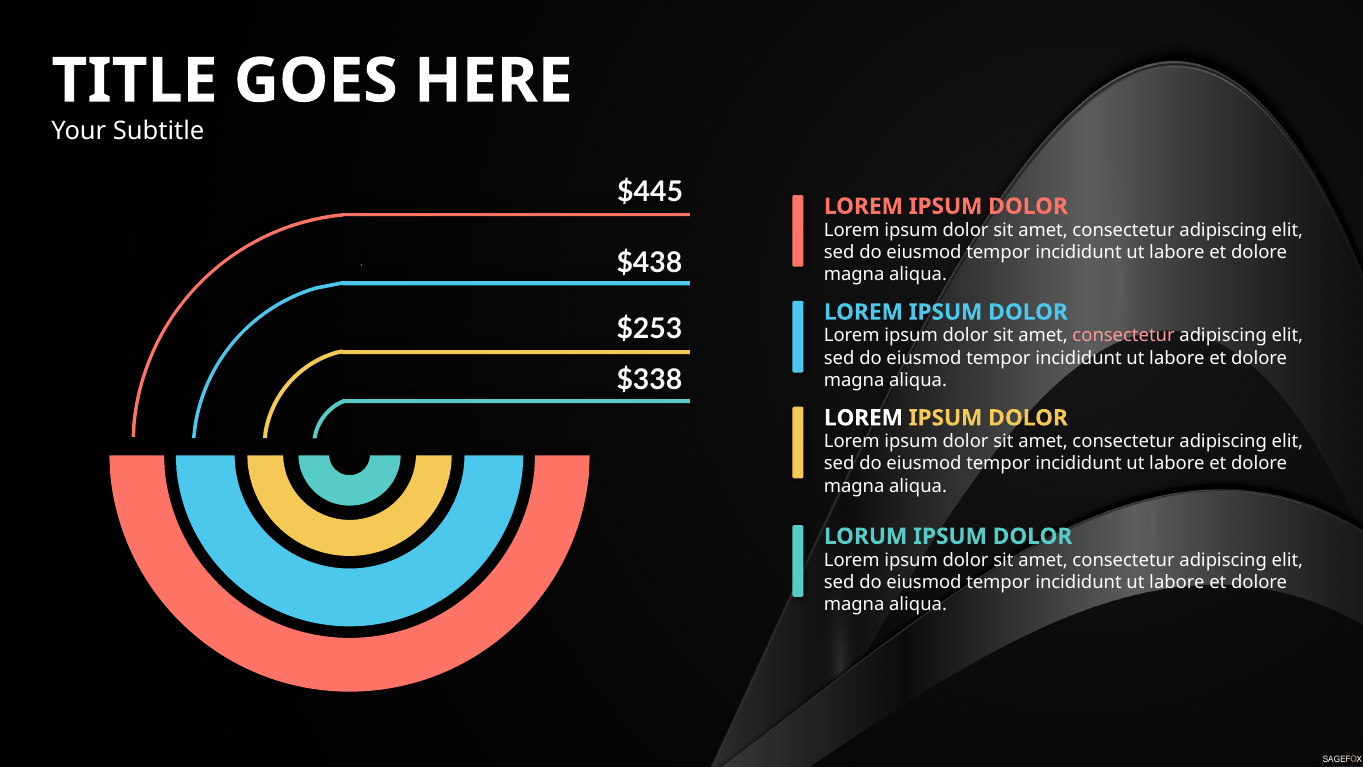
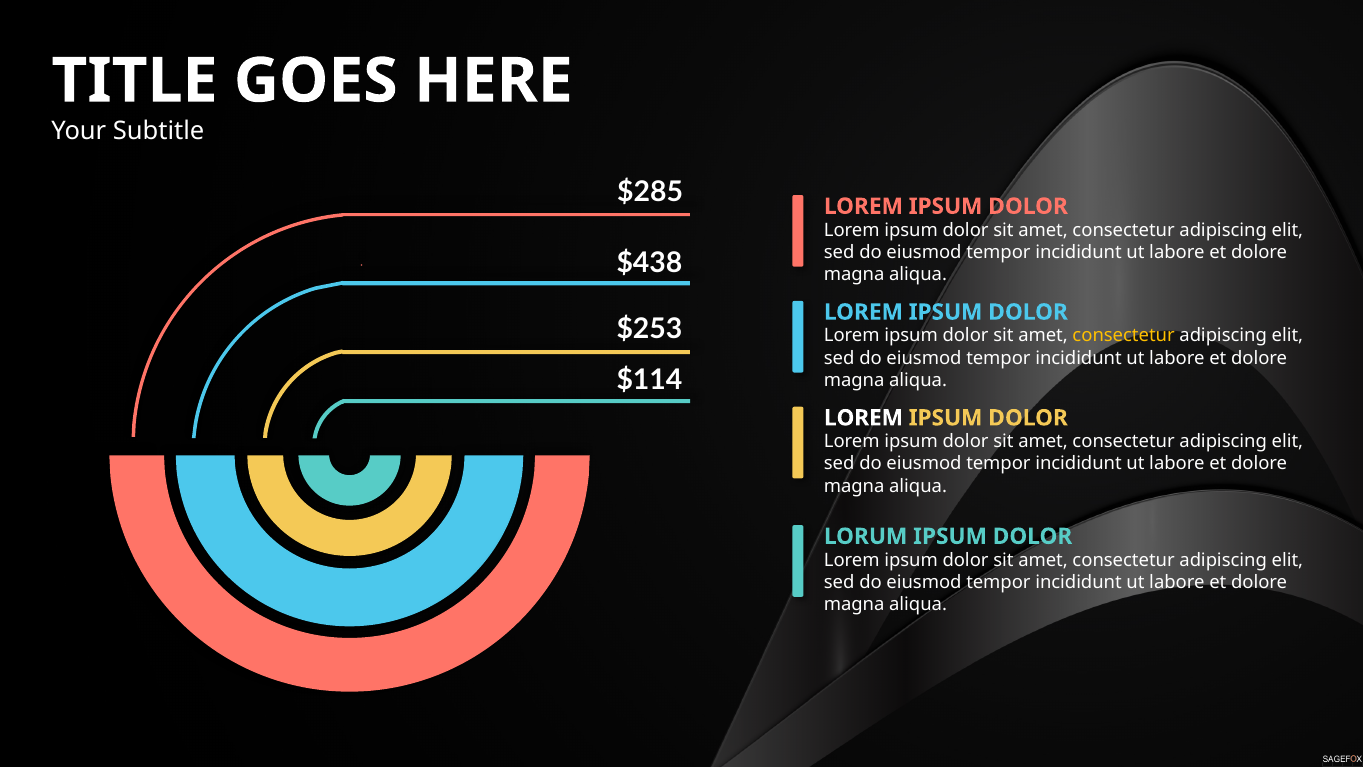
$445: $445 -> $285 (650, 192)
consectetur colour: pink -> yellow (1124, 336)
$338: $338 -> $114 (649, 380)
